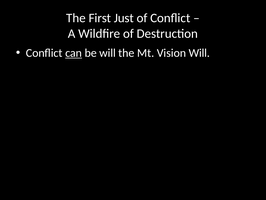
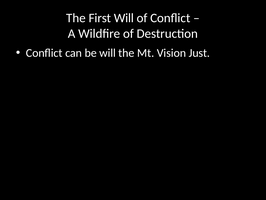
First Just: Just -> Will (124, 18)
can underline: present -> none (74, 53)
Vision Will: Will -> Just (199, 53)
